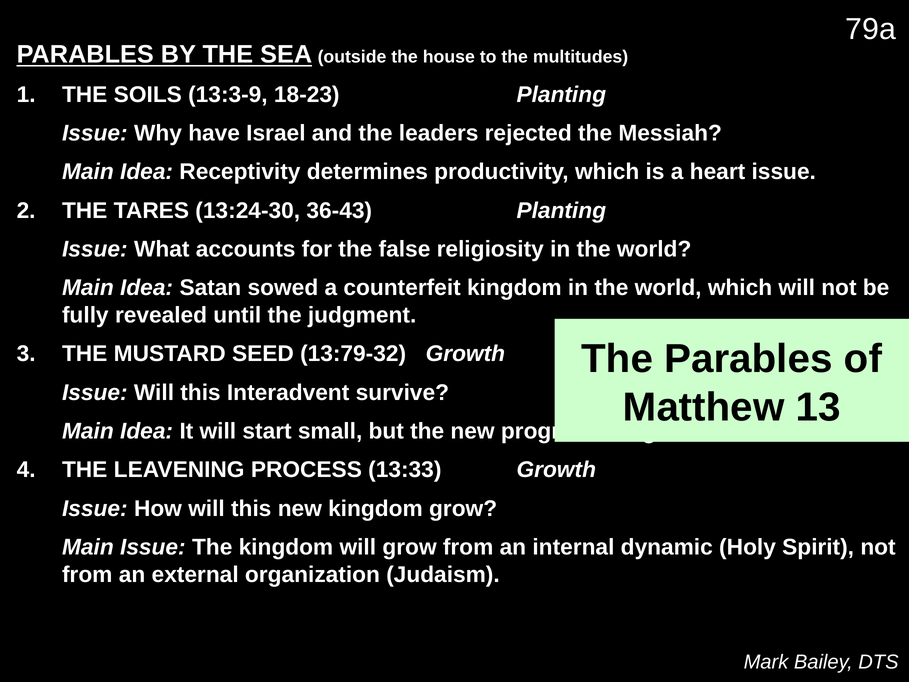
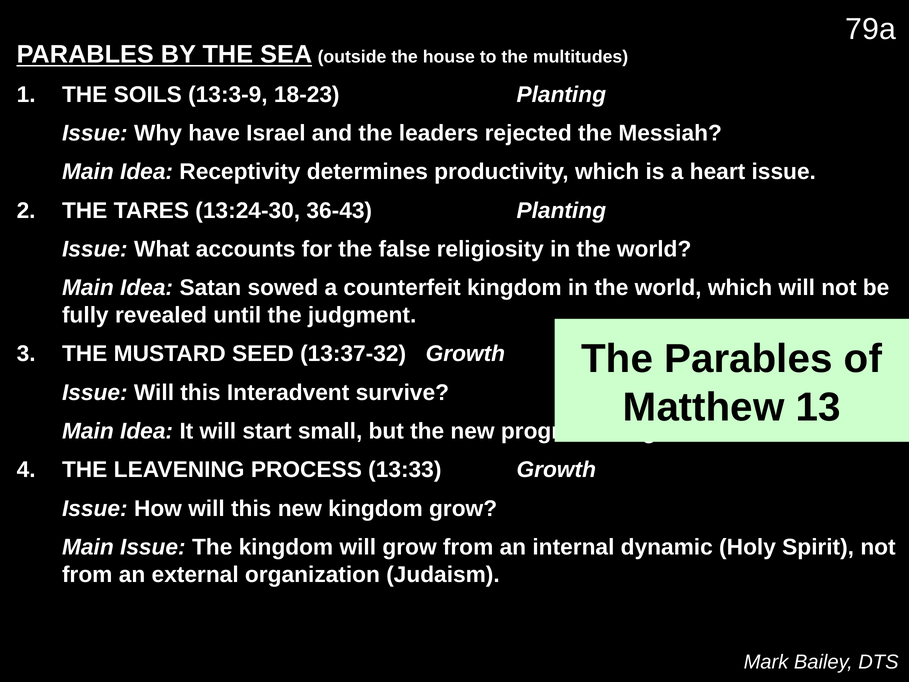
13:79-32: 13:79-32 -> 13:37-32 (353, 354)
